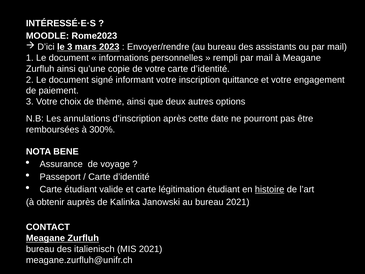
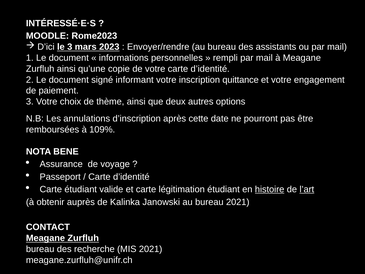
300%: 300% -> 109% (102, 130)
l’art underline: none -> present (307, 189)
italienisch: italienisch -> recherche (94, 249)
